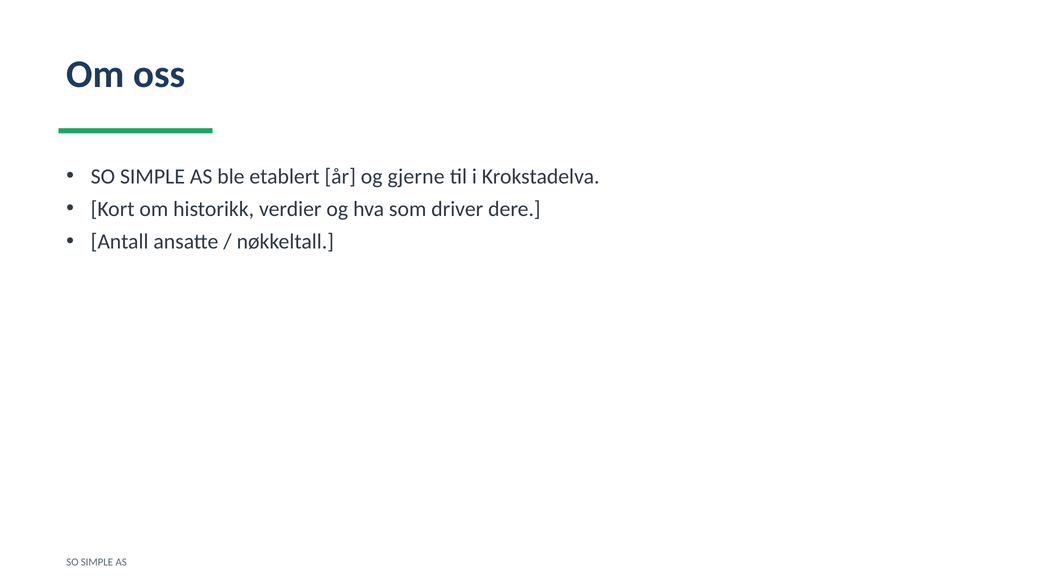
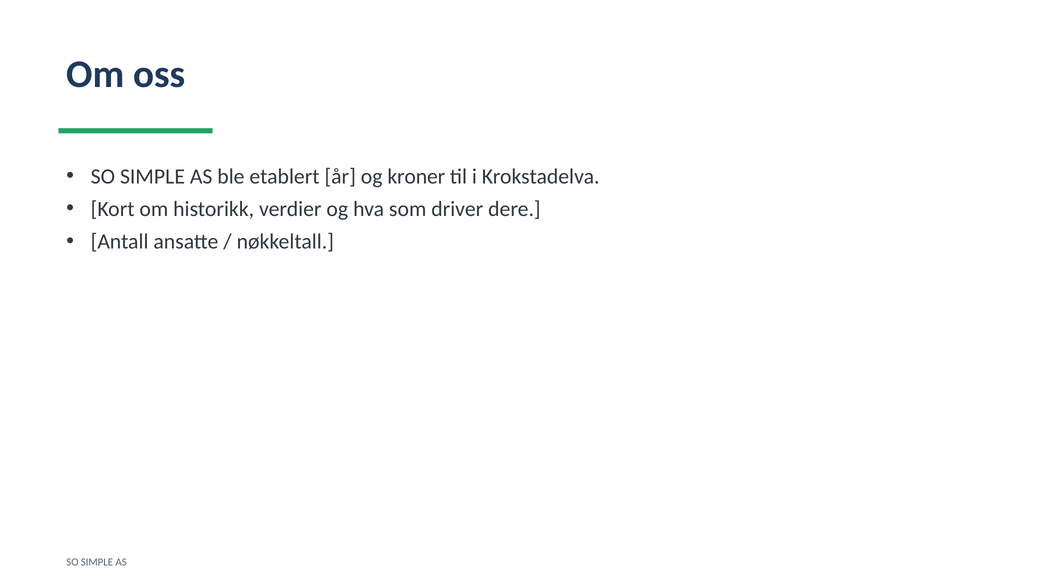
gjerne: gjerne -> kroner (416, 176)
